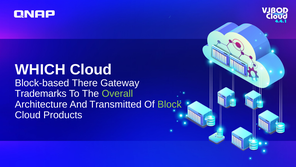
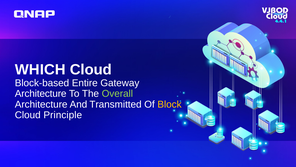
There: There -> Entire (85, 83)
Trademarks: Trademarks -> Architecture (41, 93)
Block colour: light green -> yellow (170, 104)
Products: Products -> Principle (63, 115)
